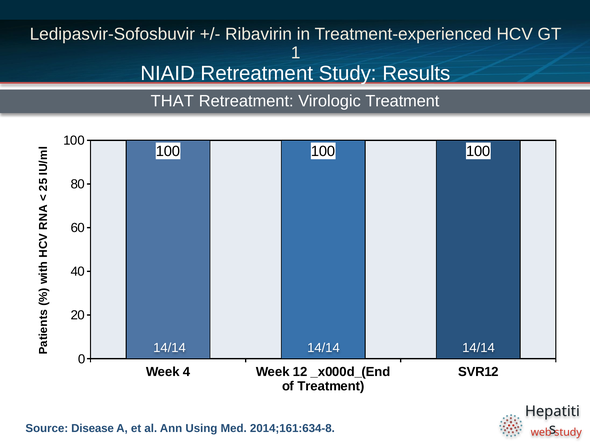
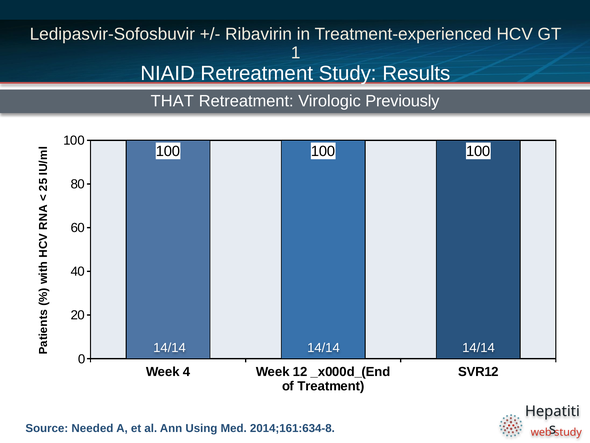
Virologic Treatment: Treatment -> Previously (402, 101)
Disease: Disease -> Needed (92, 428)
